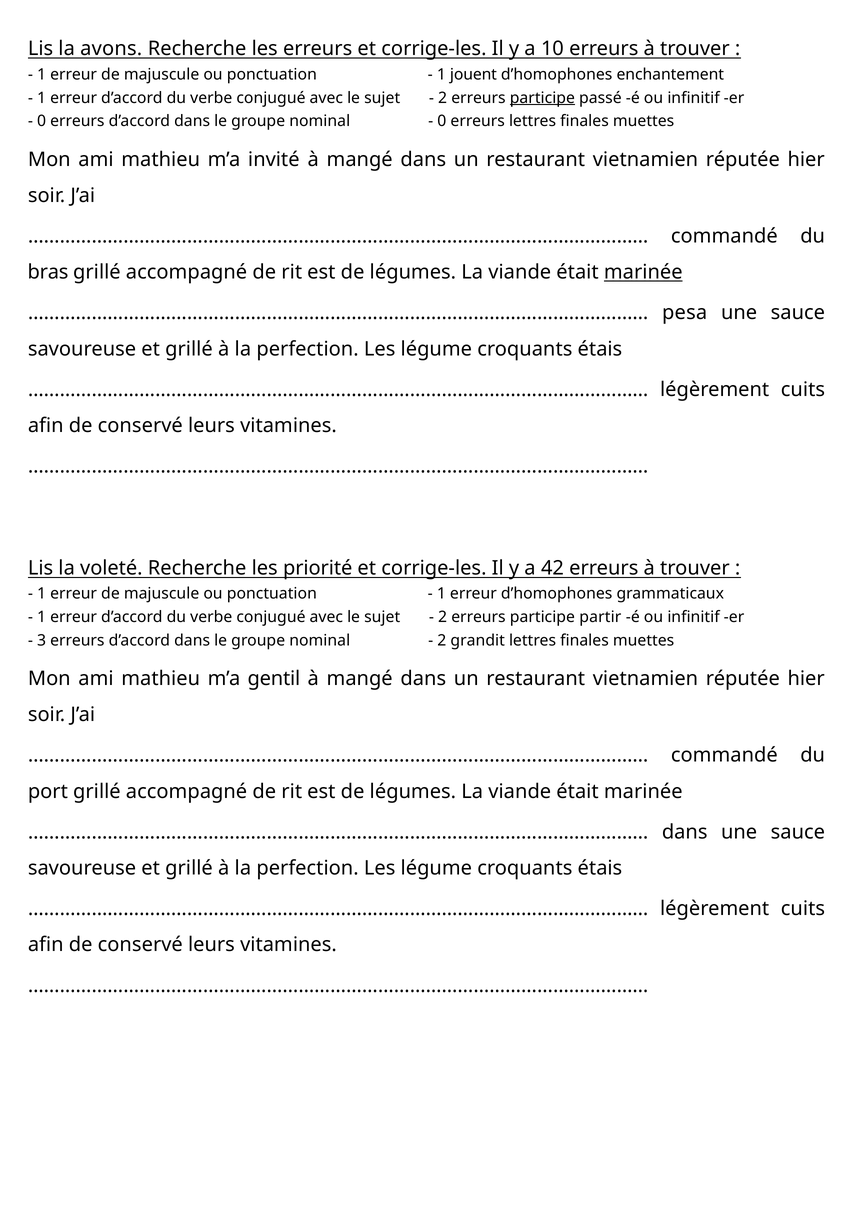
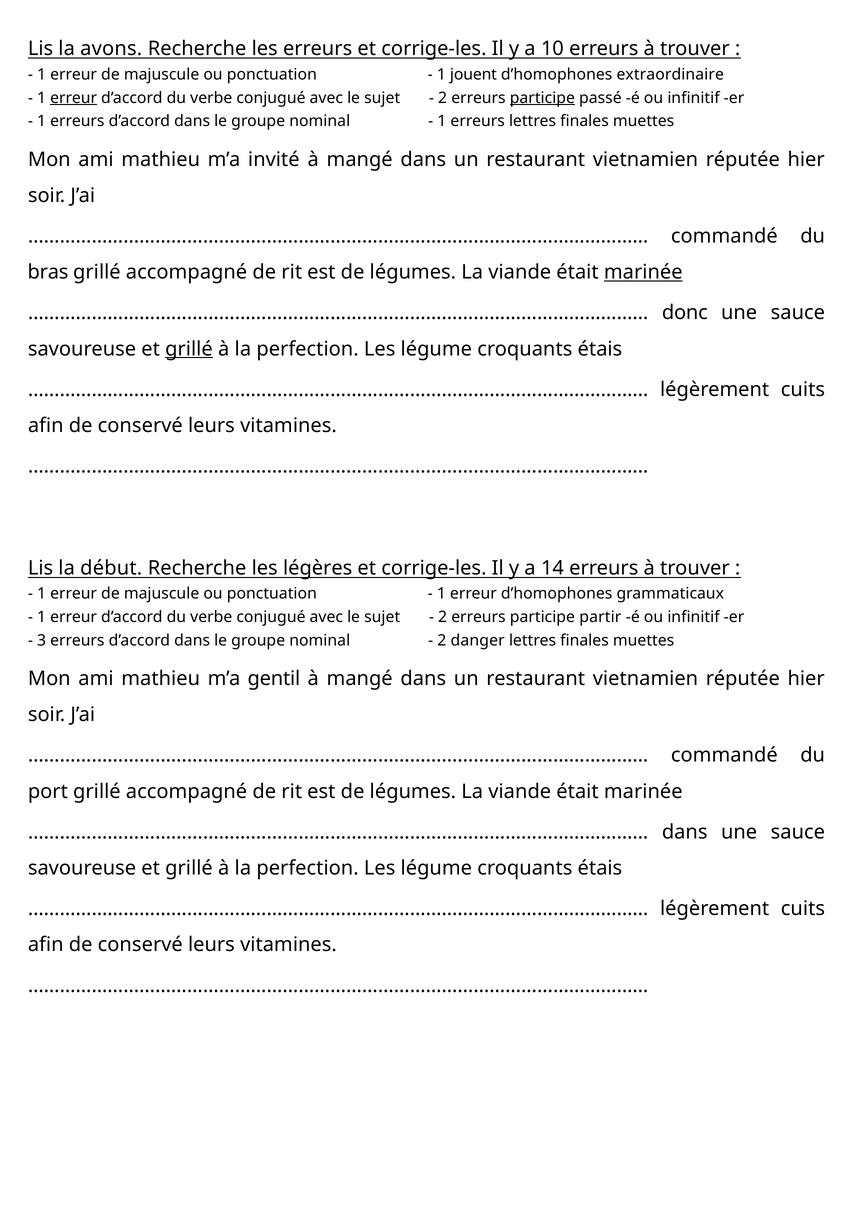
enchantement: enchantement -> extraordinaire (670, 74)
erreur underline: none -> present (74, 98)
0: 0 -> 1 (42, 121)
0: 0 -> 1 (442, 121)
pesa: pesa -> donc (685, 313)
grillé underline: none -> present (189, 349)
voleté: voleté -> début (111, 568)
priorité: priorité -> légères (318, 568)
42: 42 -> 14 (552, 568)
grandit: grandit -> danger (478, 640)
